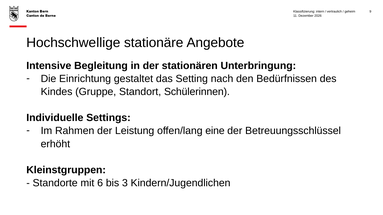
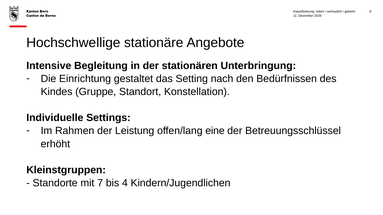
Schülerinnen: Schülerinnen -> Konstellation (197, 92)
6: 6 -> 7 (100, 183)
3: 3 -> 4 (125, 183)
